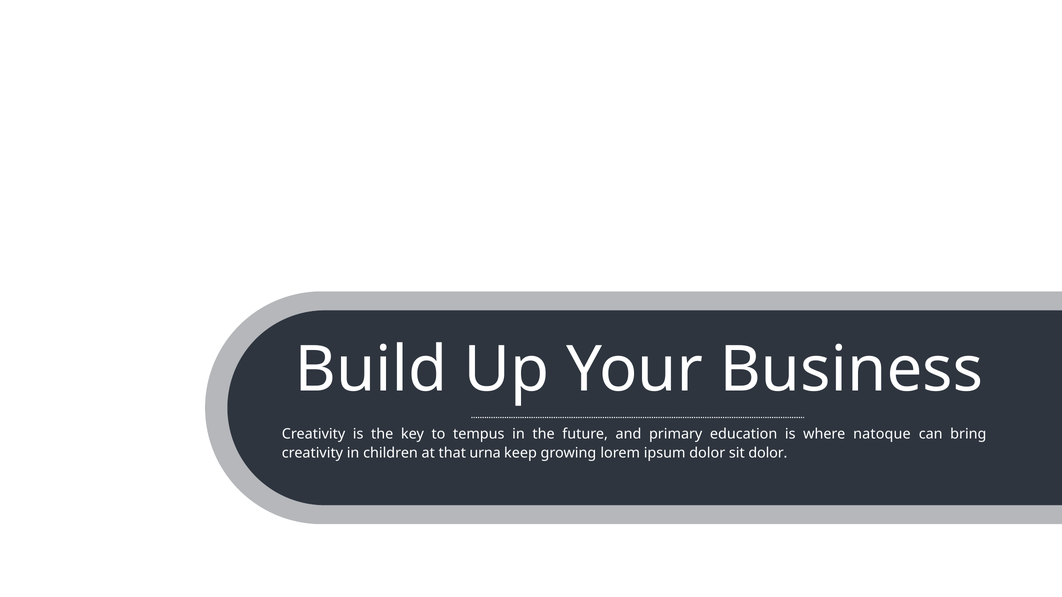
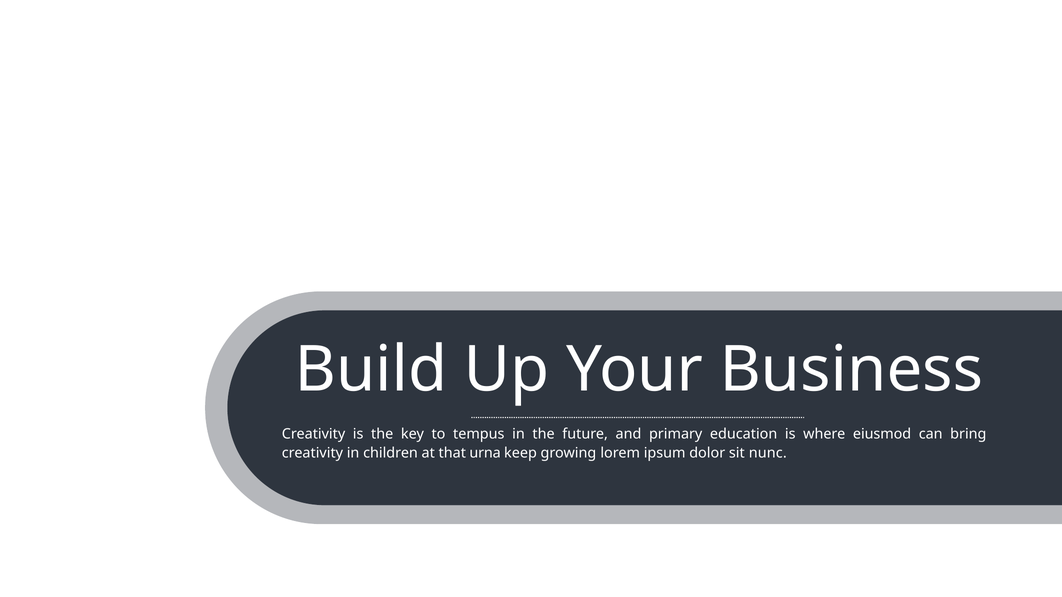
natoque: natoque -> eiusmod (882, 434)
sit dolor: dolor -> nunc (768, 453)
